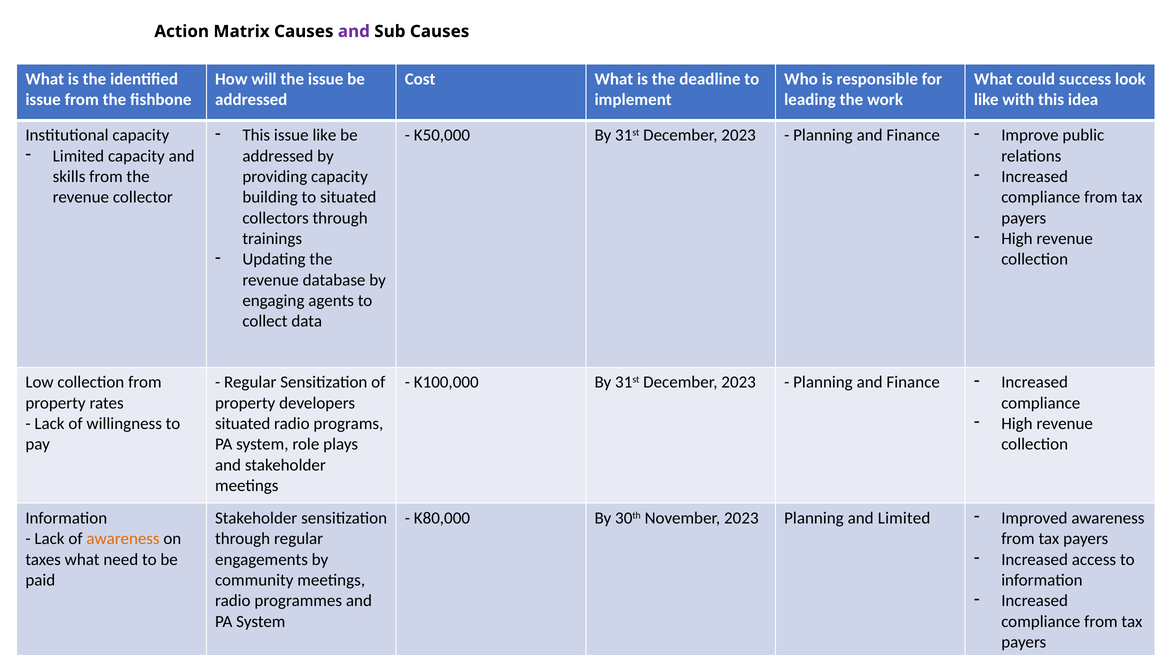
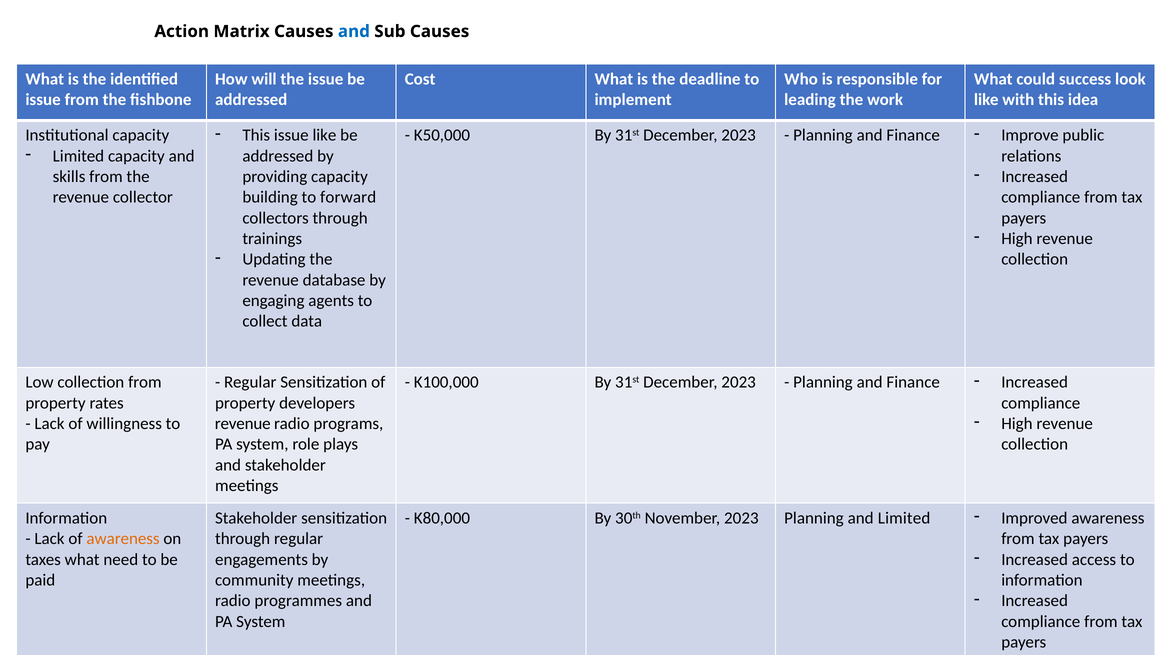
and colour: purple -> blue (354, 31)
to situated: situated -> forward (348, 197)
situated: situated -> revenue (243, 424)
